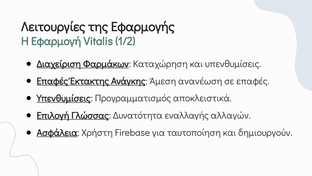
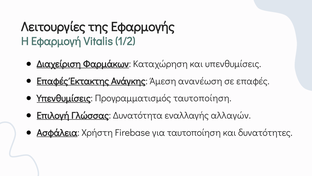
Προγραμματισμός αποκλειστικά: αποκλειστικά -> ταυτοποίηση (202, 98)
δημιουργούν: δημιουργούν -> δυνατότητες (265, 132)
